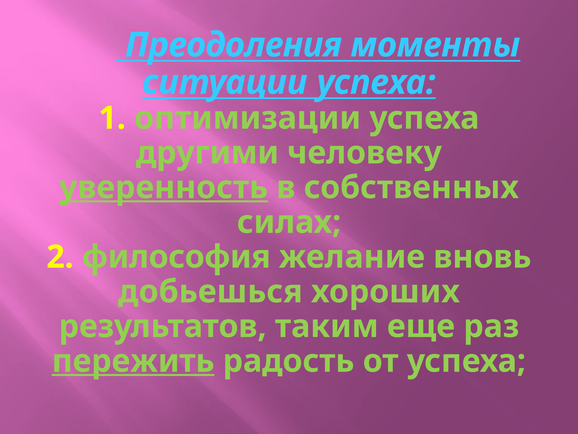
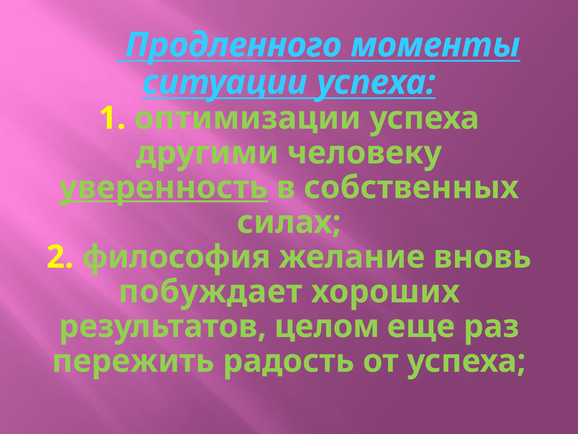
Преодоления: Преодоления -> Продленного (233, 45)
добьешься: добьешься -> побуждает (210, 291)
таким: таким -> целом (327, 326)
пережить underline: present -> none (133, 361)
